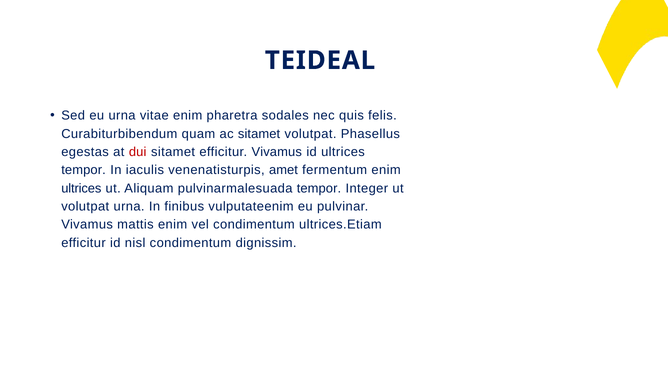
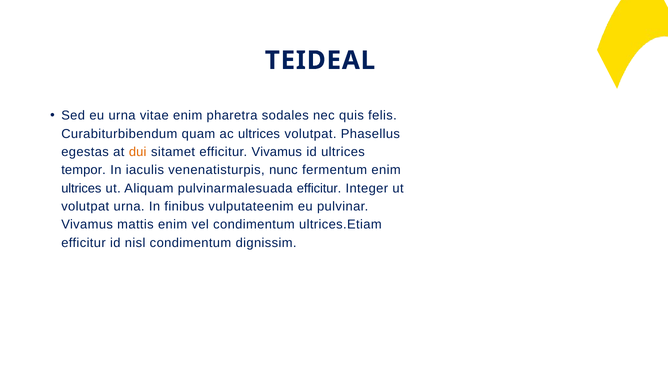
ac sitamet: sitamet -> ultrices (259, 134)
dui colour: red -> orange (138, 152)
amet: amet -> nunc (283, 170)
pulvinarmalesuada tempor: tempor -> efficitur (319, 188)
